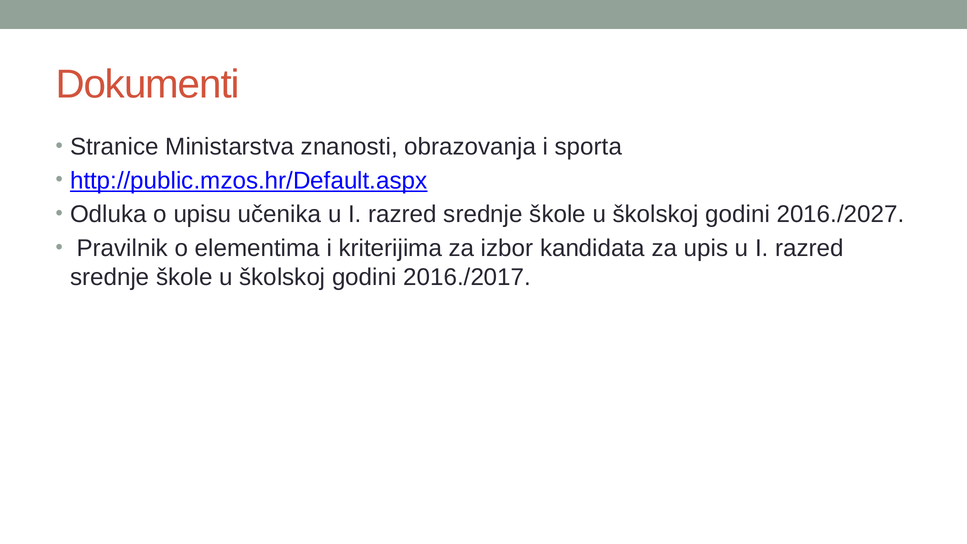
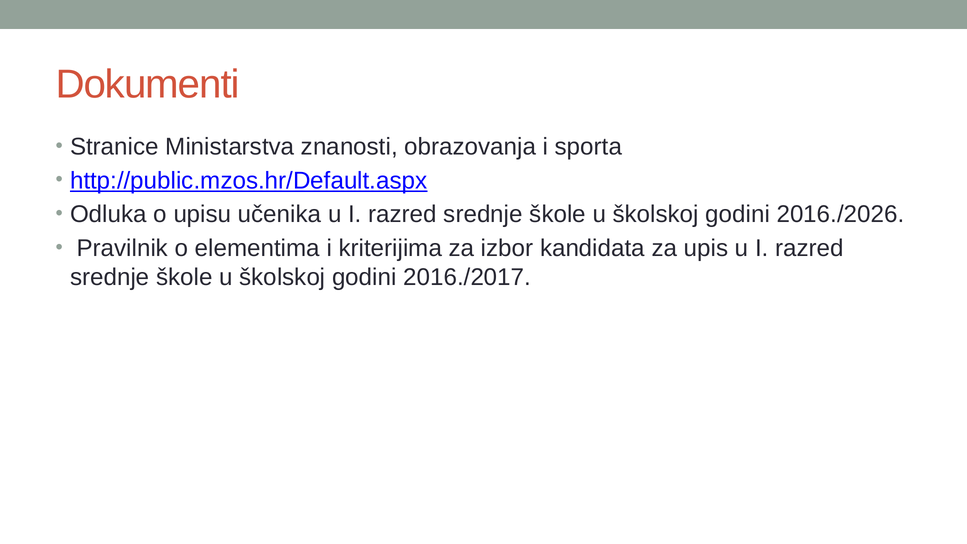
2016./2027: 2016./2027 -> 2016./2026 (840, 214)
